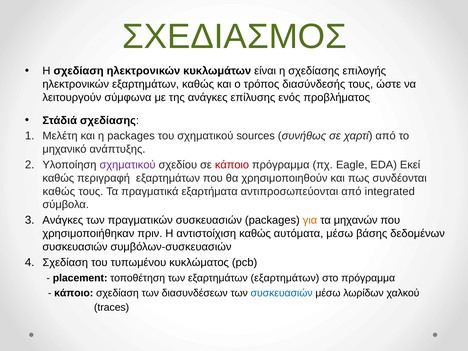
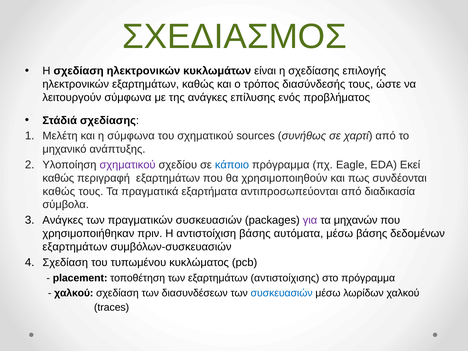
η packages: packages -> σύμφωνα (131, 136)
κάποιο colour: red -> blue (232, 165)
integrated: integrated -> διαδικασία (390, 191)
για colour: orange -> purple (310, 220)
αντιστοίχιση καθώς: καθώς -> βάσης (255, 234)
συσκευασιών: συσκευασιών -> εξαρτημάτων (75, 247)
εξαρτημάτων εξαρτημάτων: εξαρτημάτων -> αντιστοίχισης (285, 278)
κάποιο: κάποιο -> χαλκού (74, 293)
